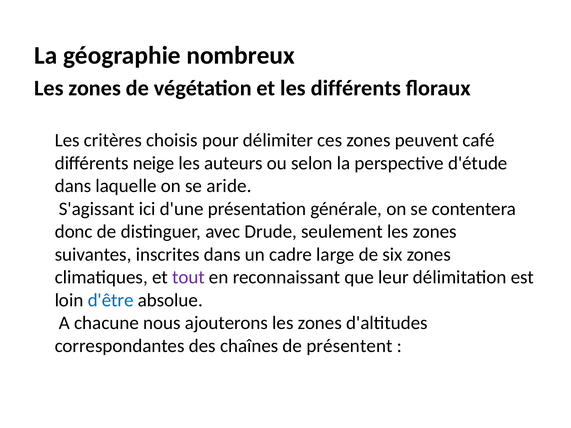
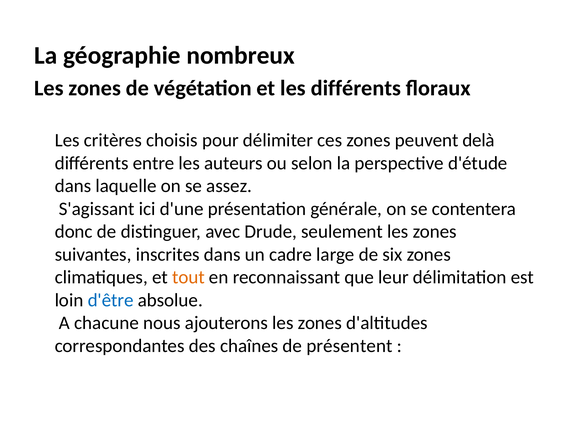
café: café -> delà (479, 140)
neige: neige -> entre (154, 163)
aride: aride -> assez (229, 186)
tout colour: purple -> orange (188, 277)
